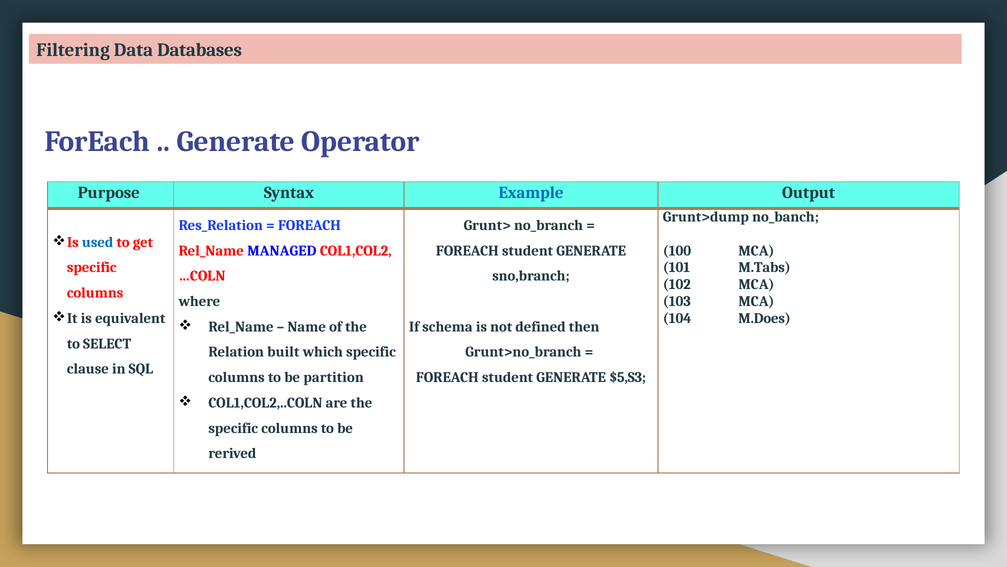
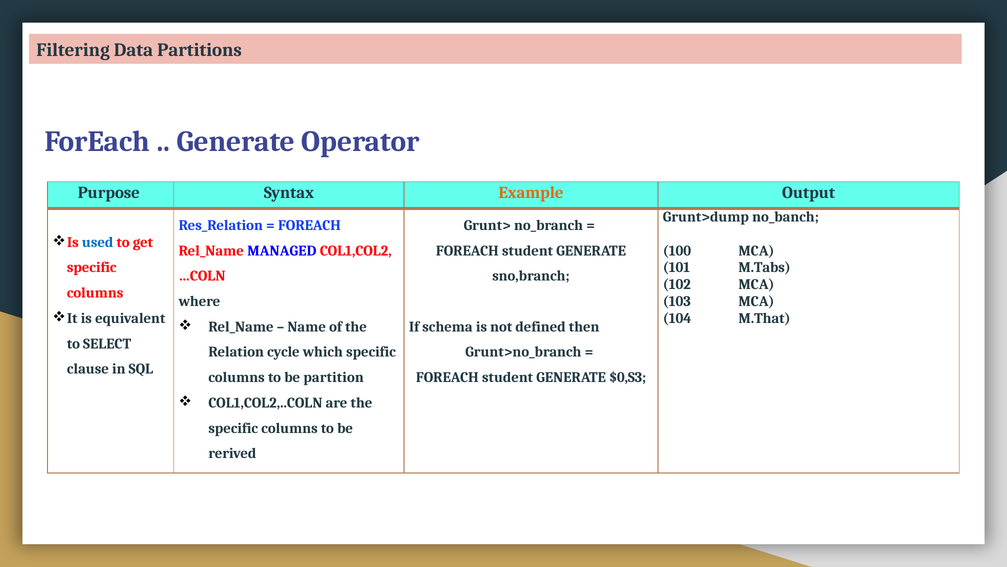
Databases: Databases -> Partitions (199, 50)
Example colour: blue -> orange (531, 192)
M.Does: M.Does -> M.That (764, 318)
built: built -> cycle (283, 352)
$5,S3: $5,S3 -> $0,S3 (628, 377)
